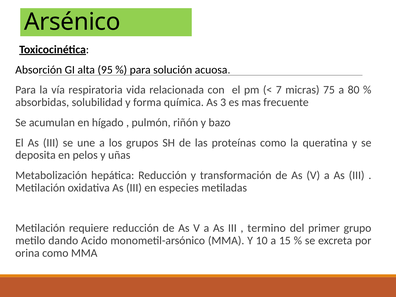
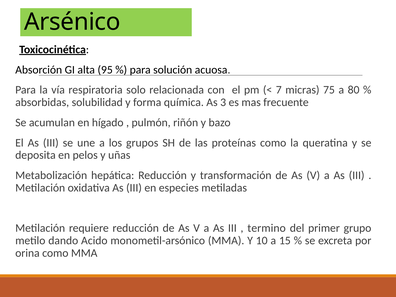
vida: vida -> solo (136, 90)
